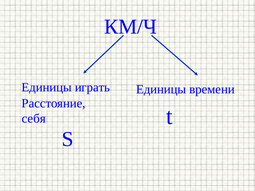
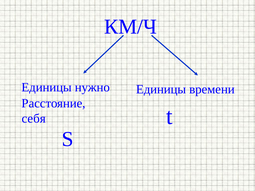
играть: играть -> нужно (92, 87)
